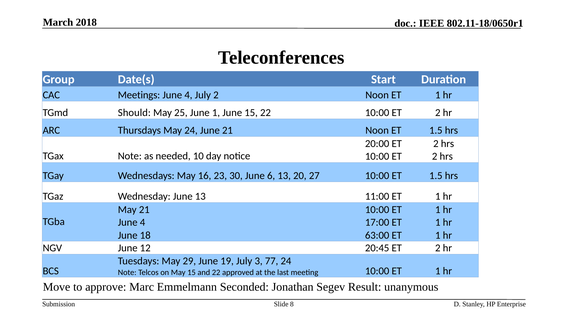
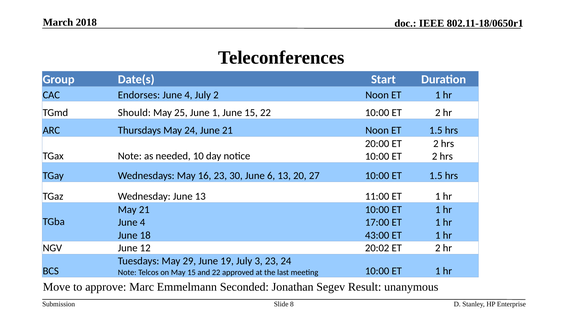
Meetings: Meetings -> Endorses (139, 95)
63:00: 63:00 -> 43:00 (377, 235)
20:45: 20:45 -> 20:02 (377, 248)
3 77: 77 -> 23 (272, 261)
